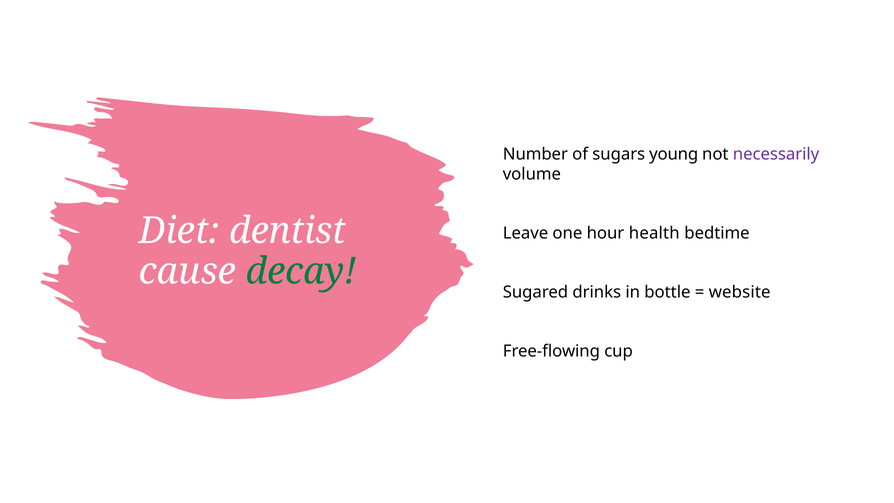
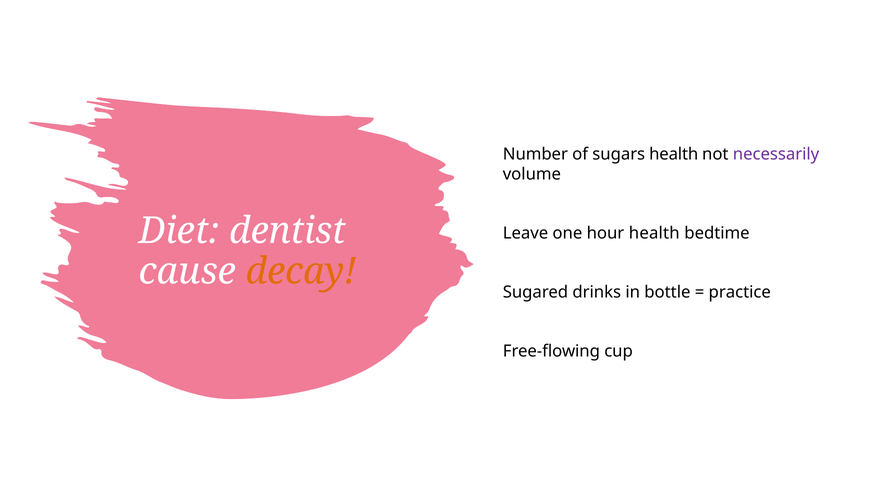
sugars young: young -> health (674, 154)
decay colour: green -> orange (301, 271)
website: website -> practice (740, 292)
